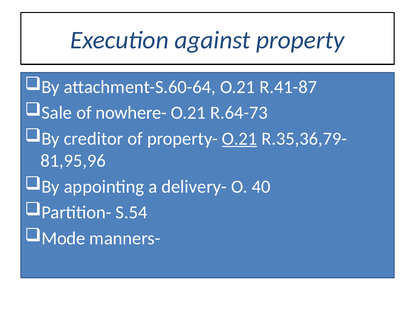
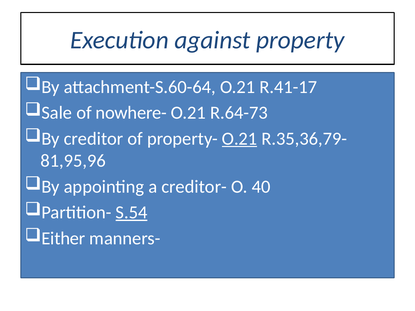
R.41-87: R.41-87 -> R.41-17 (288, 87)
delivery-: delivery- -> creditor- (194, 187)
S.54 underline: none -> present (132, 213)
Mode: Mode -> Either (63, 238)
